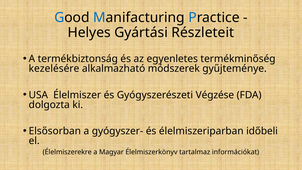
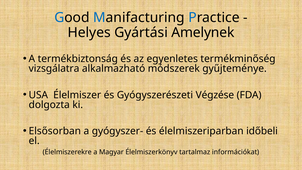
Részleteit: Részleteit -> Amelynek (203, 32)
kezelésére: kezelésére -> vizsgálatra (54, 69)
